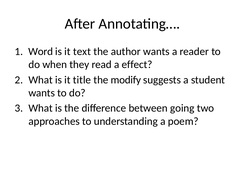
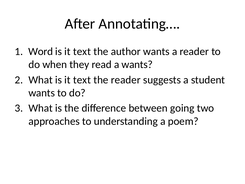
a effect: effect -> wants (137, 64)
What is it title: title -> text (82, 80)
the modify: modify -> reader (126, 80)
